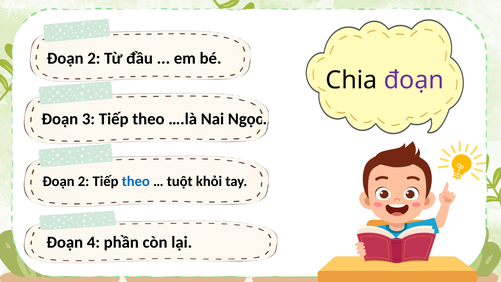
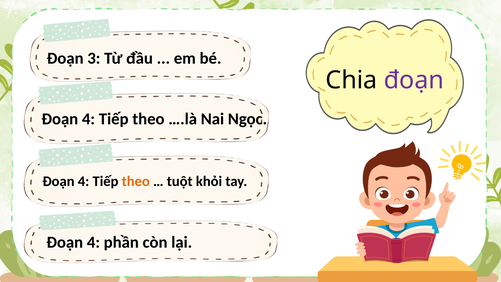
2: 2 -> 3 (94, 58)
3: 3 -> 4 (88, 119)
2: 2 -> 4 (84, 181)
theo colour: blue -> orange (136, 181)
